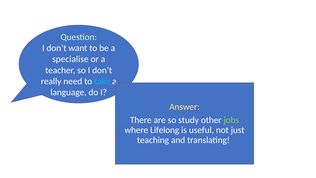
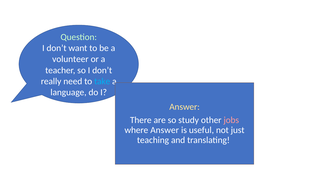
specialise: specialise -> volunteer (70, 59)
jobs colour: light green -> pink (231, 120)
where Lifelong: Lifelong -> Answer (165, 130)
